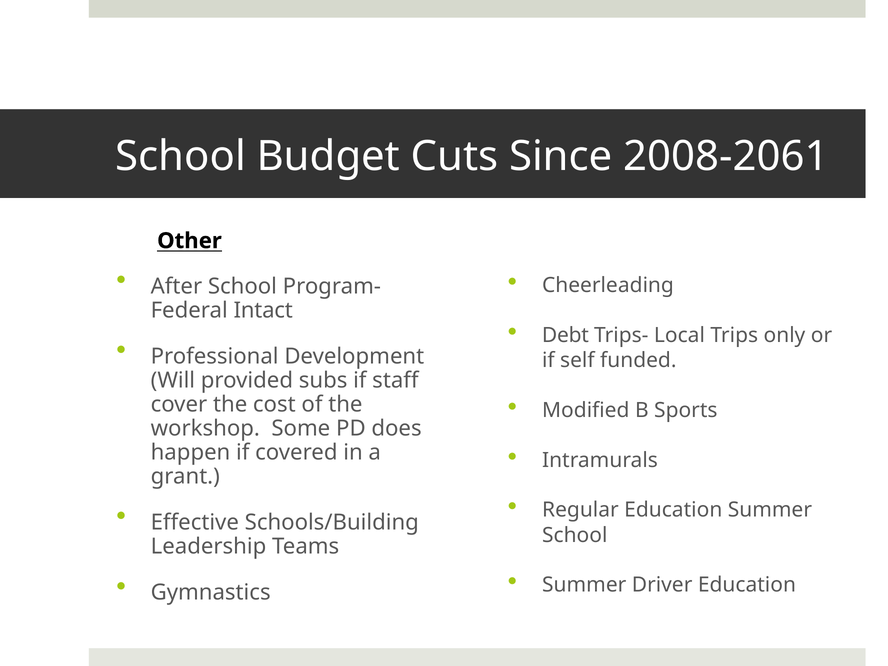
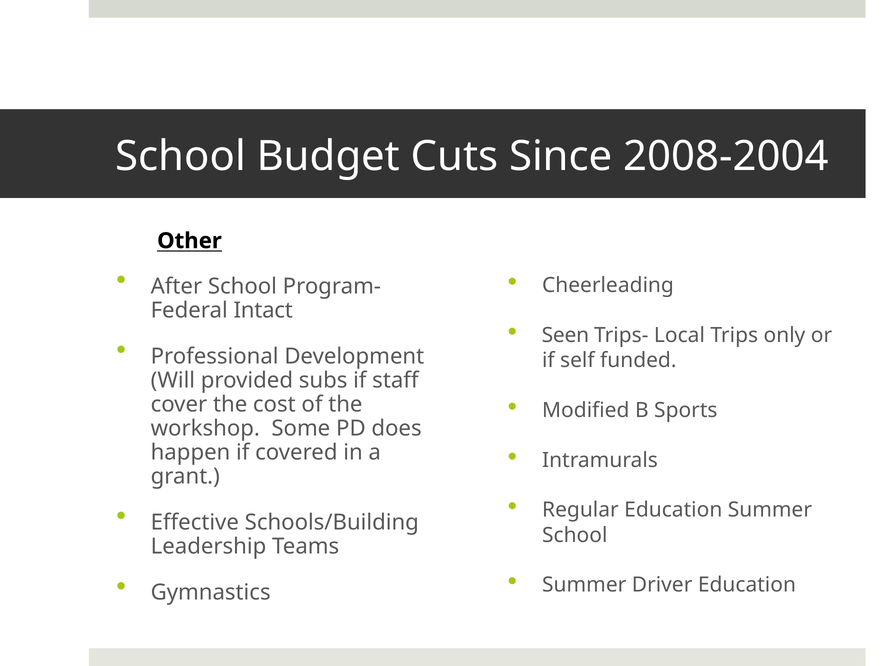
2008-2061: 2008-2061 -> 2008-2004 (726, 156)
Debt: Debt -> Seen (565, 335)
